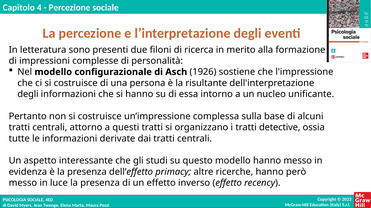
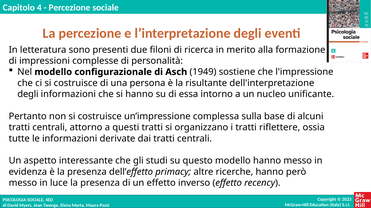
1926: 1926 -> 1949 (203, 72)
detective: detective -> riflettere (280, 128)
